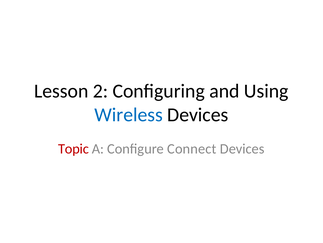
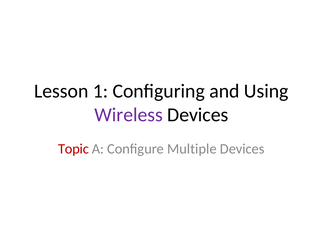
2: 2 -> 1 (100, 91)
Wireless colour: blue -> purple (129, 114)
Connect: Connect -> Multiple (192, 149)
